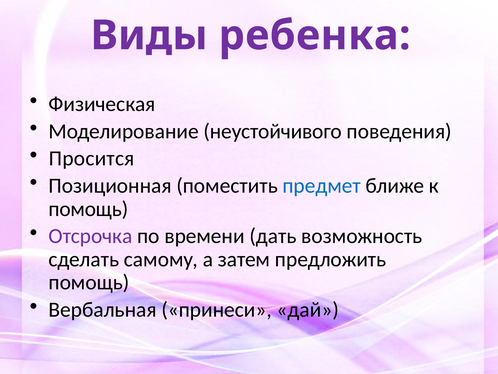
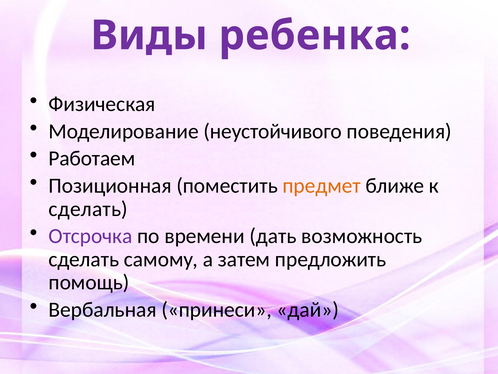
Просится: Просится -> Работаем (92, 158)
предмет colour: blue -> orange (322, 185)
помощь: помощь -> сделать (88, 209)
